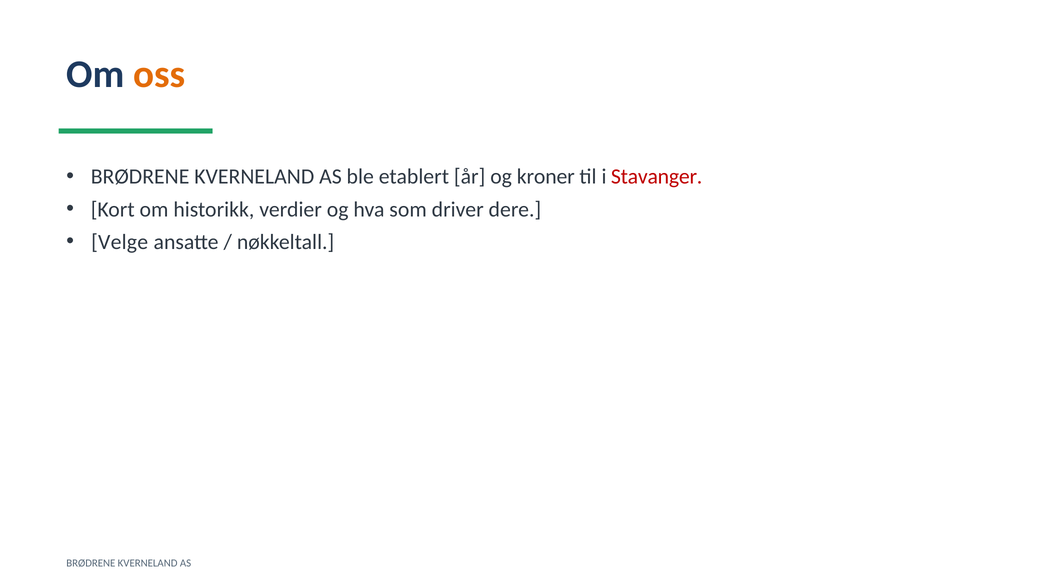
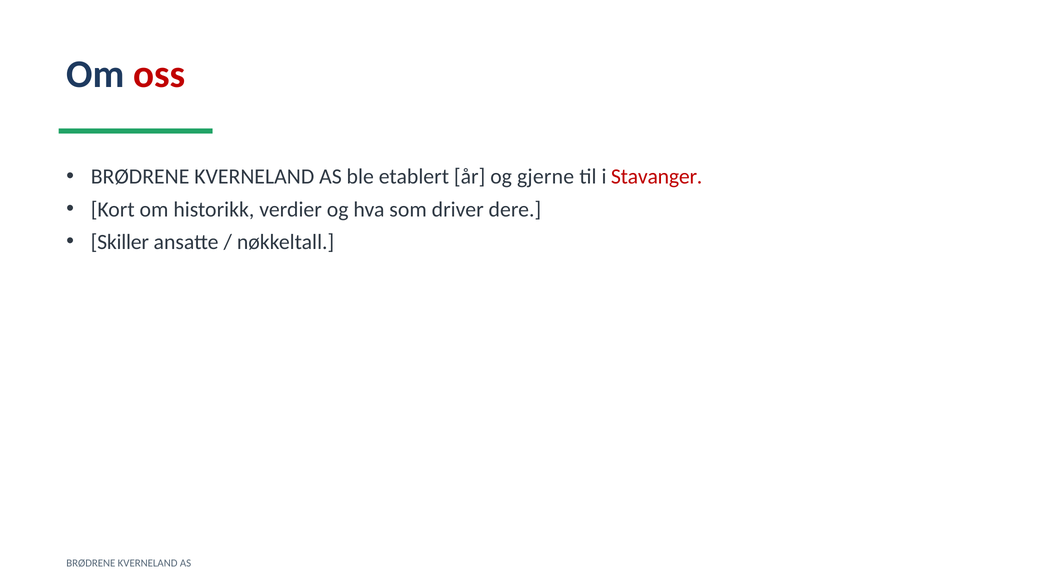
oss colour: orange -> red (159, 74)
kroner: kroner -> gjerne (546, 177)
Velge: Velge -> Skiller (120, 242)
